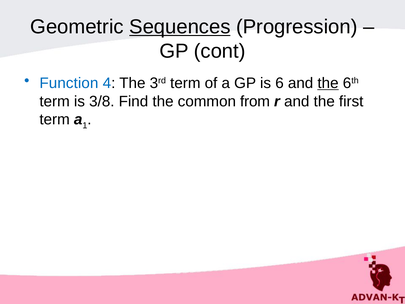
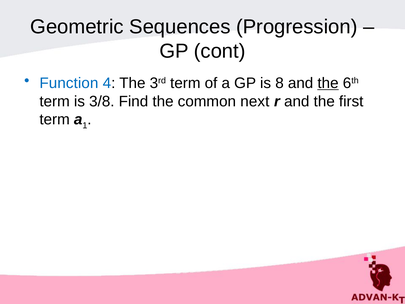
Sequences underline: present -> none (180, 27)
6: 6 -> 8 (279, 83)
from: from -> next (255, 101)
